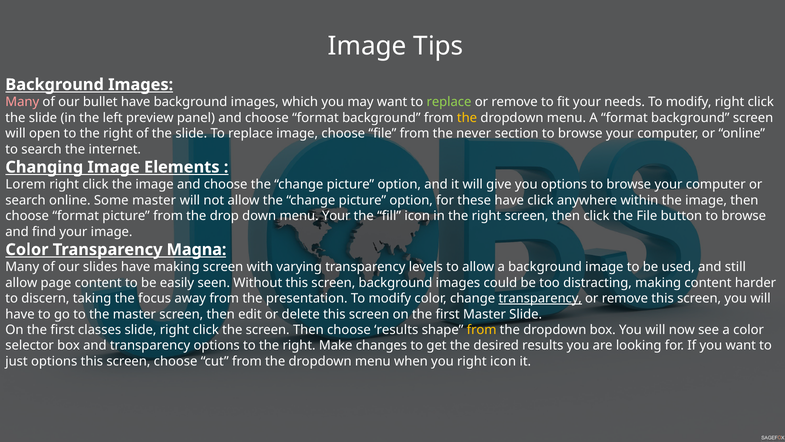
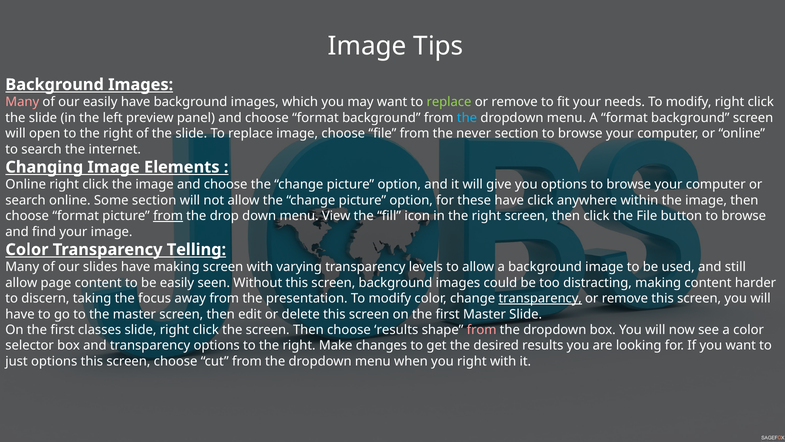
our bullet: bullet -> easily (100, 102)
the colour: yellow -> light blue (467, 118)
Lorem: Lorem -> Online (26, 184)
Some master: master -> section (154, 200)
from underline: none -> present (168, 216)
menu Your: Your -> View (336, 216)
Magna: Magna -> Telling (196, 249)
from colour: yellow -> pink (482, 330)
right icon: icon -> with (503, 361)
